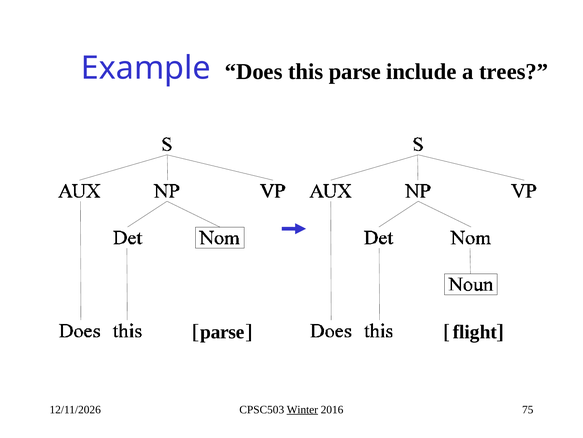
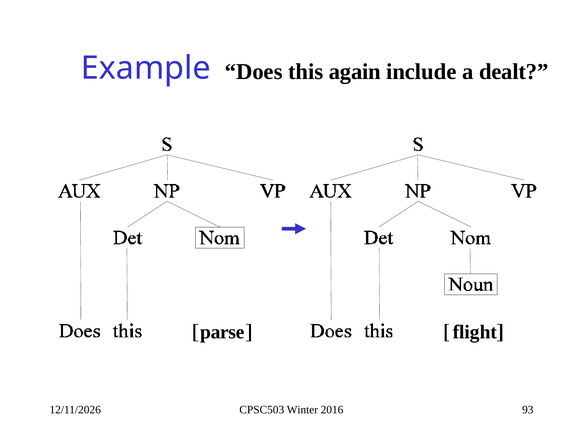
this parse: parse -> again (355, 71)
trees: trees -> dealt (514, 71)
Winter underline: present -> none (302, 409)
75: 75 -> 93 (528, 409)
